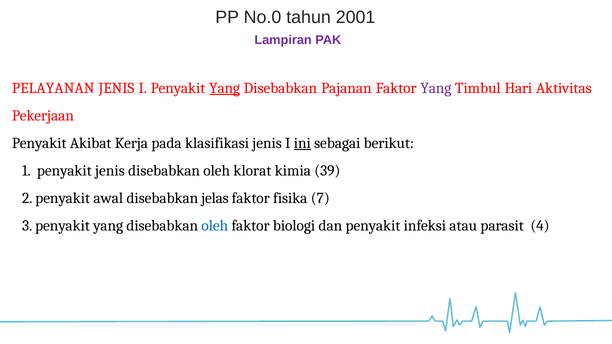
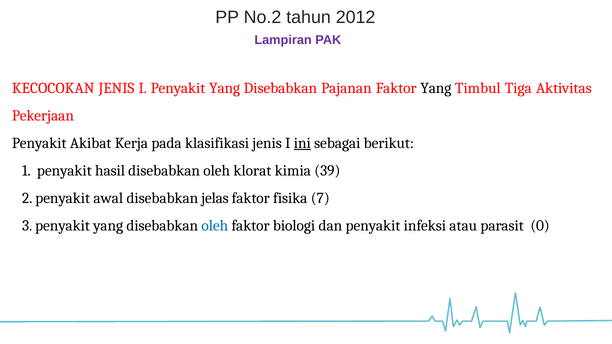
No.0: No.0 -> No.2 (263, 17)
2001: 2001 -> 2012 (356, 17)
PELAYANAN: PELAYANAN -> KECOCOKAN (53, 88)
Yang underline: present -> none (225, 88)
Yang colour: purple -> black (436, 88)
Hari: Hari -> Tiga (518, 88)
penyakit jenis: jenis -> hasil (110, 171)
4: 4 -> 0 (540, 226)
